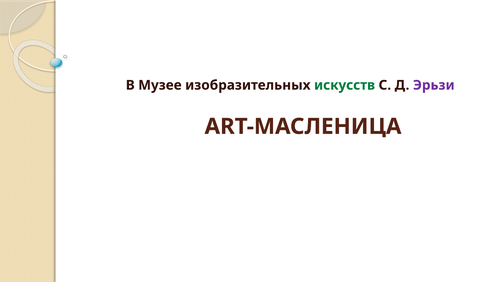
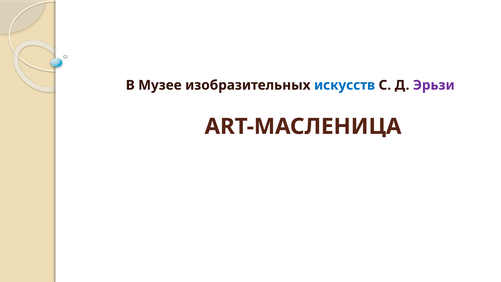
искусств colour: green -> blue (345, 85)
